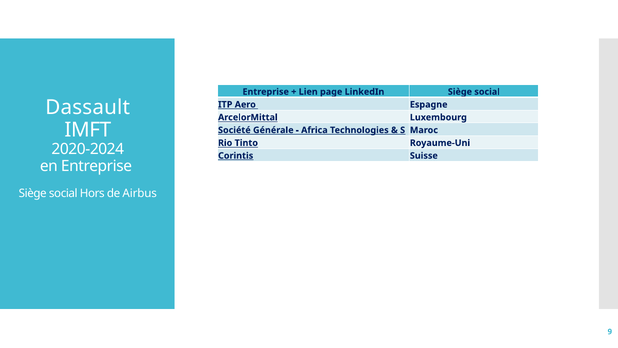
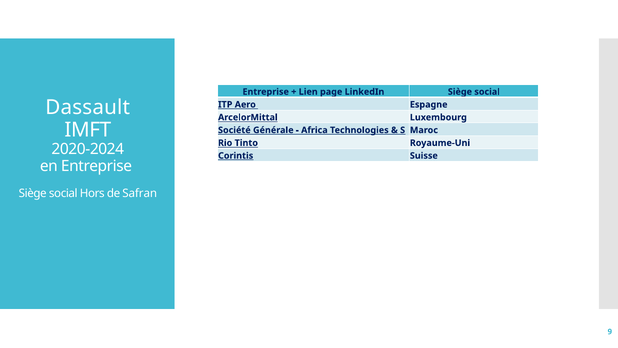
Airbus: Airbus -> Safran (140, 193)
